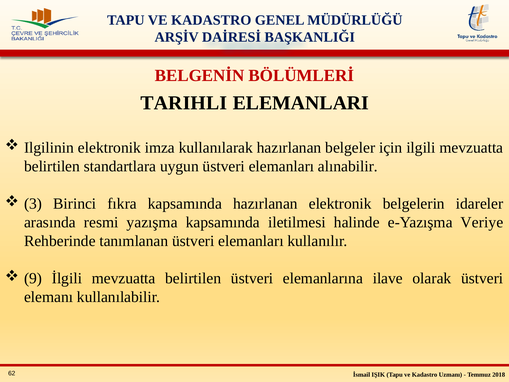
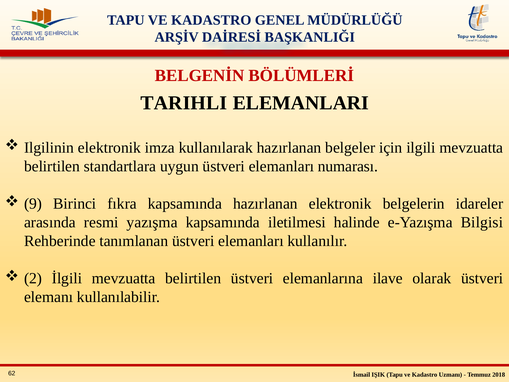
alınabilir: alınabilir -> numarası (348, 166)
3: 3 -> 9 (33, 204)
Veriye: Veriye -> Bilgisi (482, 222)
9: 9 -> 2 (33, 278)
